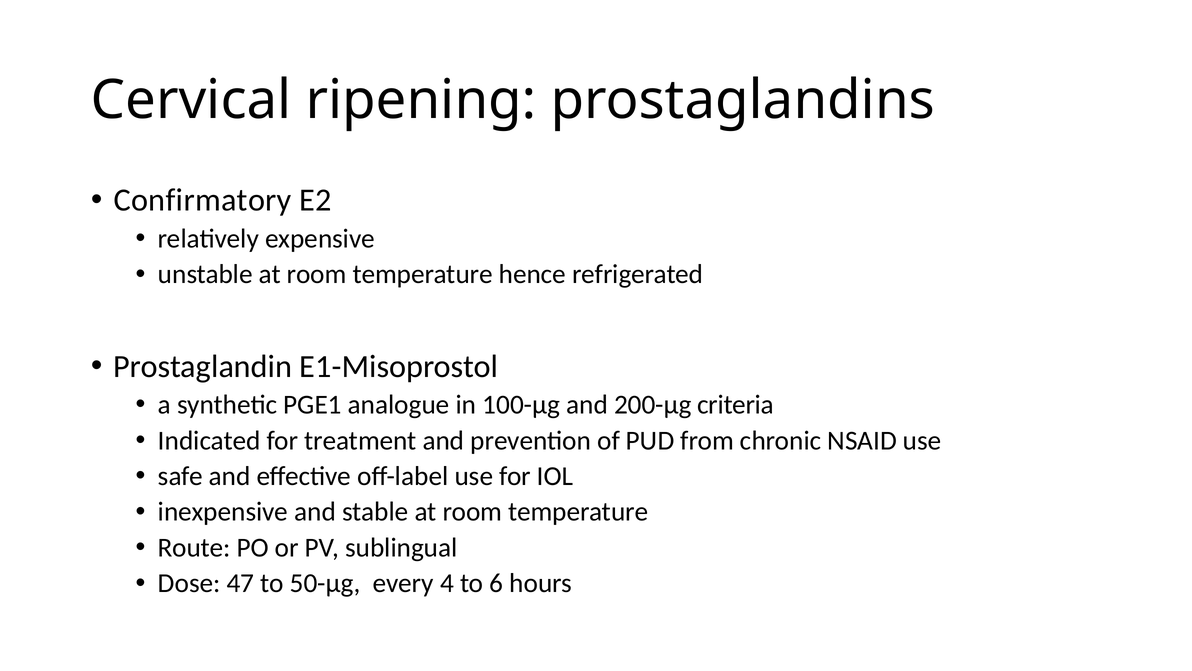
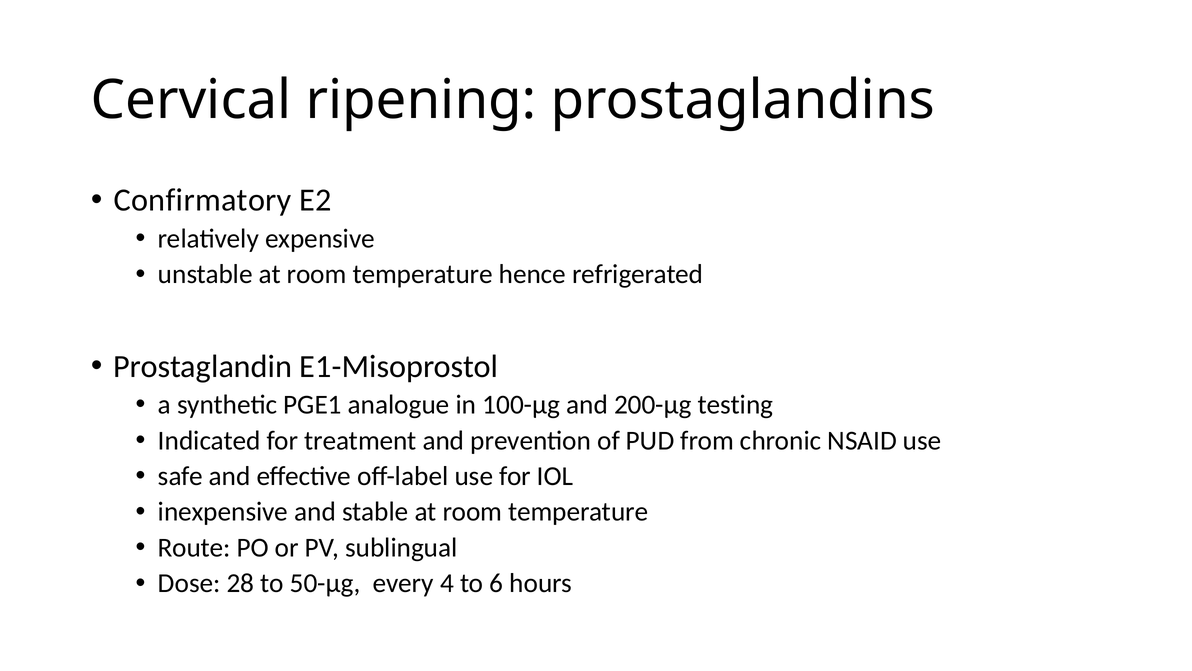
criteria: criteria -> testing (735, 404)
47: 47 -> 28 (241, 583)
